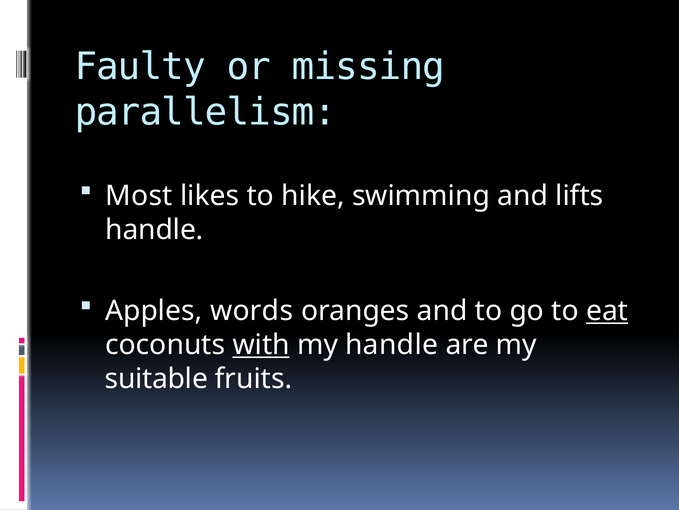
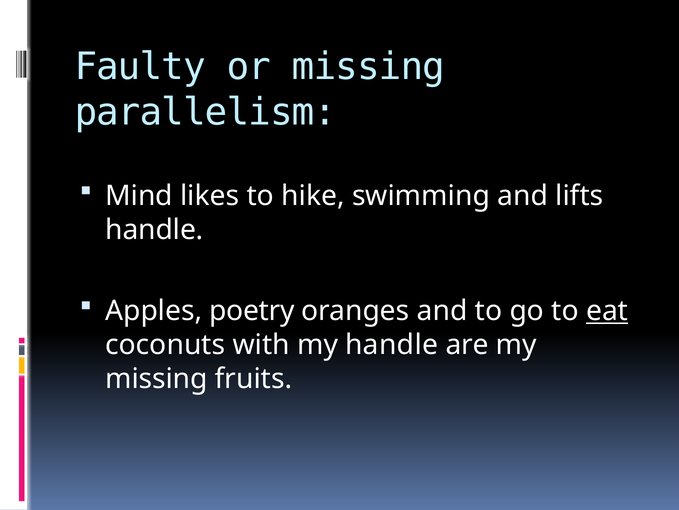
Most: Most -> Mind (139, 195)
words: words -> poetry (252, 310)
with underline: present -> none (261, 344)
suitable: suitable -> missing (156, 378)
